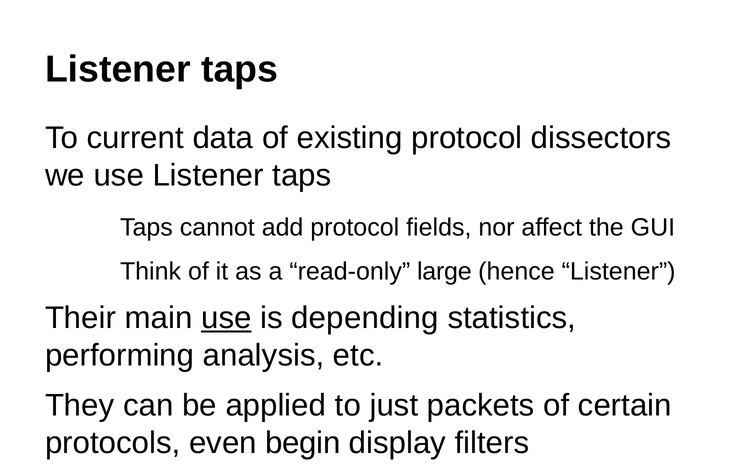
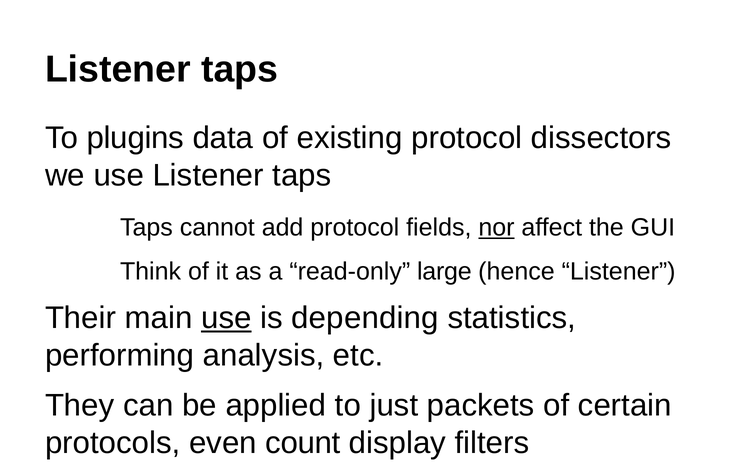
current: current -> plugins (135, 138)
nor underline: none -> present (496, 227)
begin: begin -> count (303, 443)
